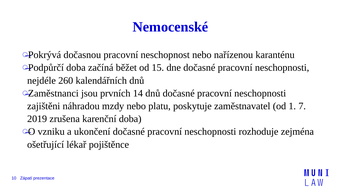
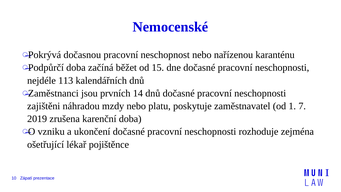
260: 260 -> 113 (66, 80)
